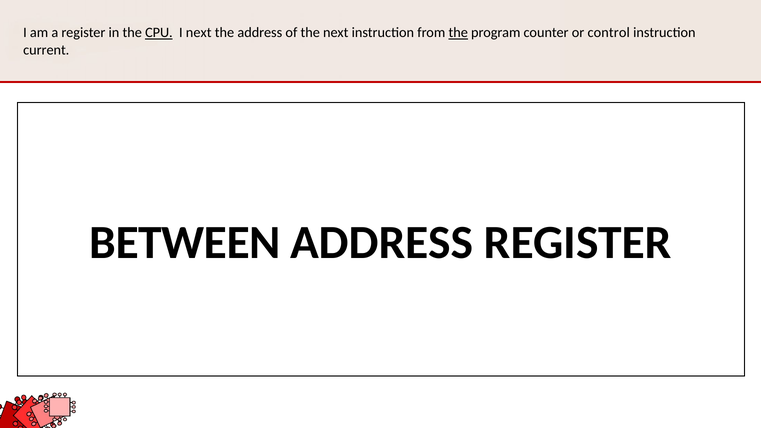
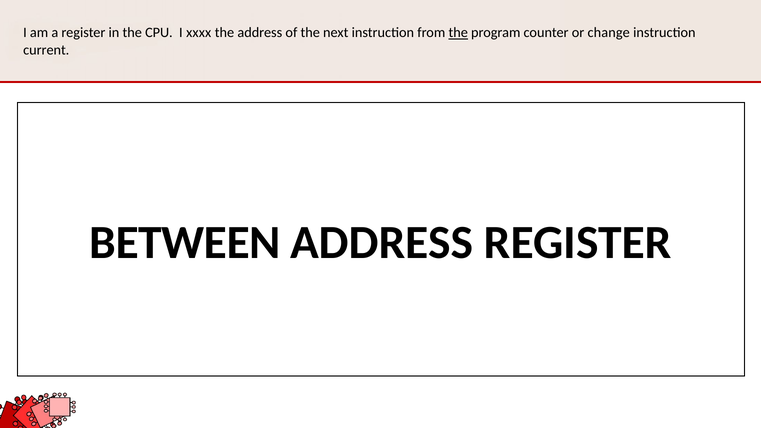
CPU underline: present -> none (159, 33)
I next: next -> xxxx (199, 33)
control: control -> change (609, 33)
